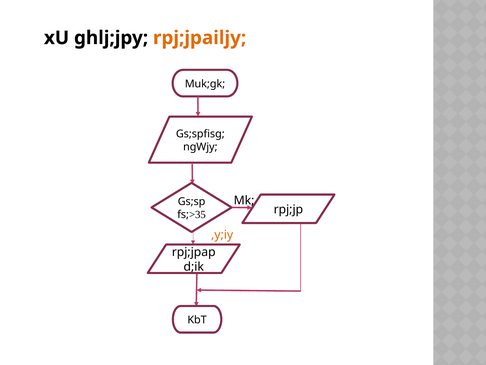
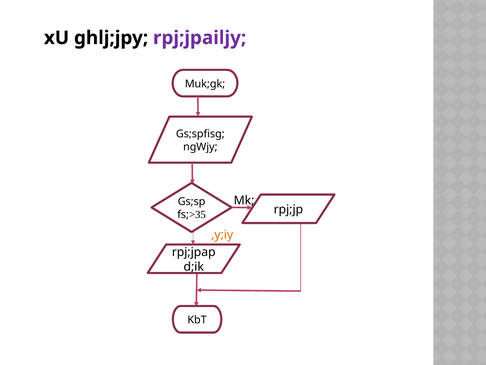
rpj;jpailjy colour: orange -> purple (200, 38)
